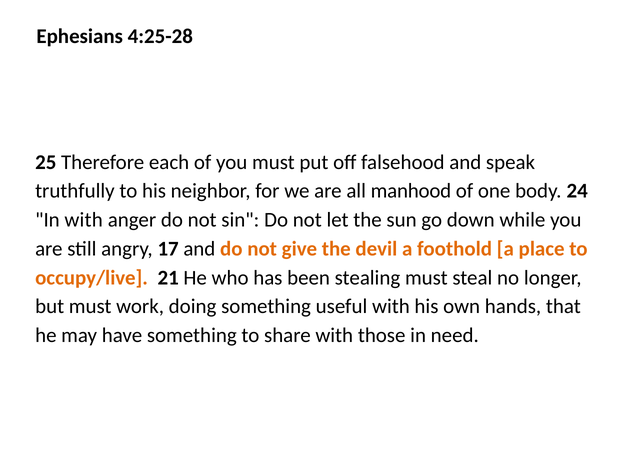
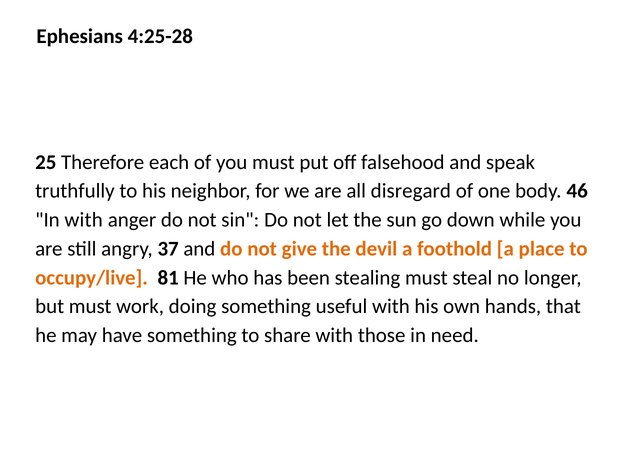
manhood: manhood -> disregard (411, 191)
24: 24 -> 46 (577, 191)
17: 17 -> 37 (168, 249)
21: 21 -> 81 (168, 278)
